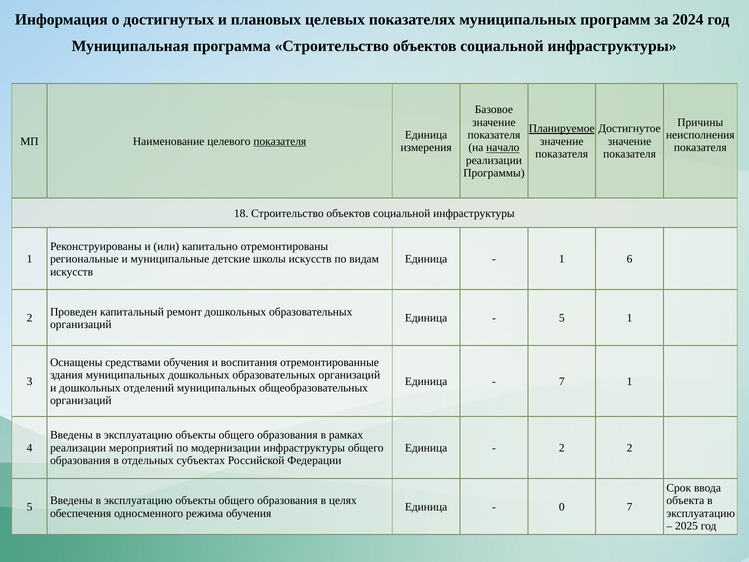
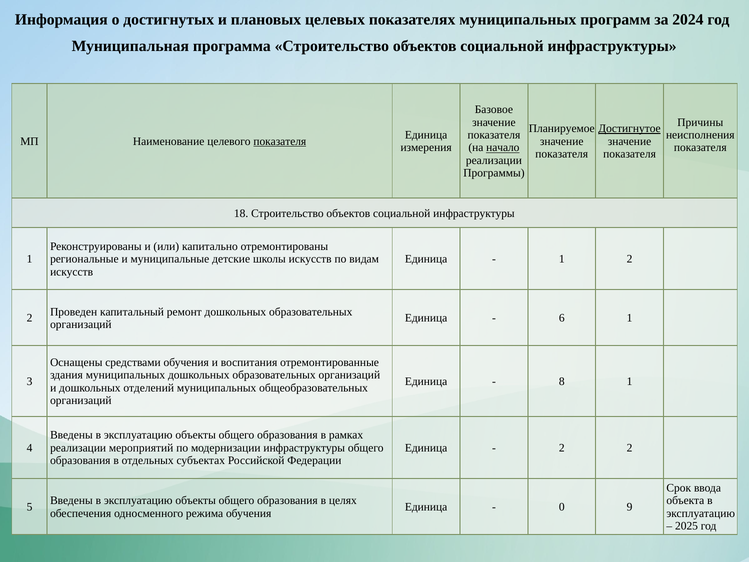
Планируемое underline: present -> none (562, 129)
Достигнутое underline: none -> present (630, 129)
1 6: 6 -> 2 (630, 259)
5: 5 -> 6 (562, 318)
7: 7 -> 8 (562, 381)
0 7: 7 -> 9 (630, 507)
